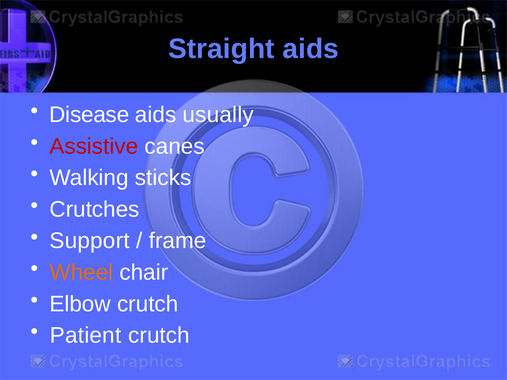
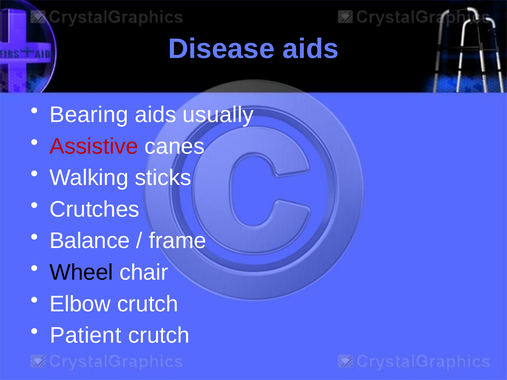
Straight: Straight -> Disease (221, 49)
Disease: Disease -> Bearing (89, 115)
Support: Support -> Balance (90, 241)
Wheel colour: orange -> black (81, 273)
